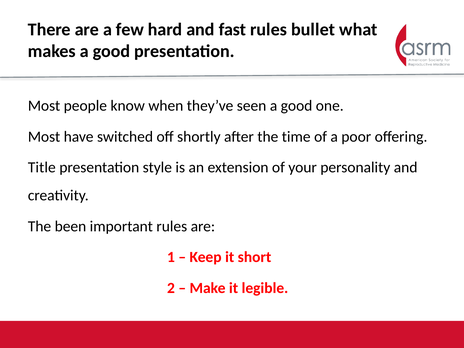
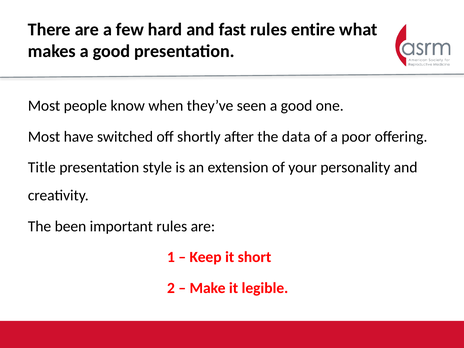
bullet: bullet -> entire (313, 29)
time: time -> data (296, 137)
